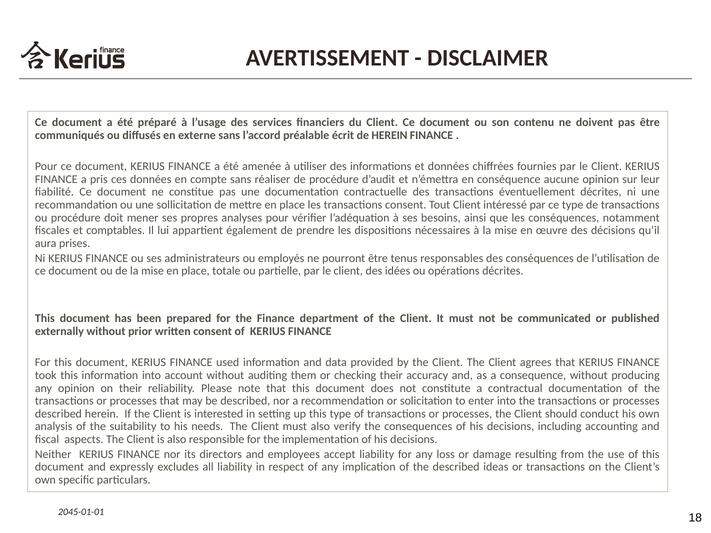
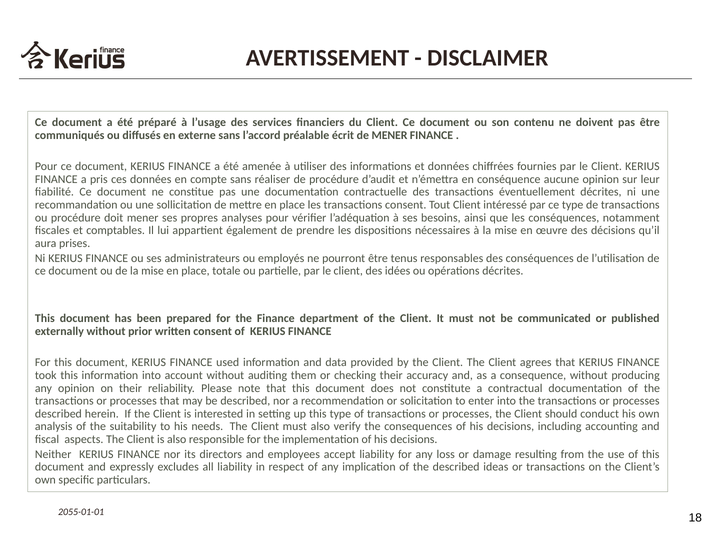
de HEREIN: HEREIN -> MENER (389, 135)
2045-01-01: 2045-01-01 -> 2055-01-01 (81, 512)
